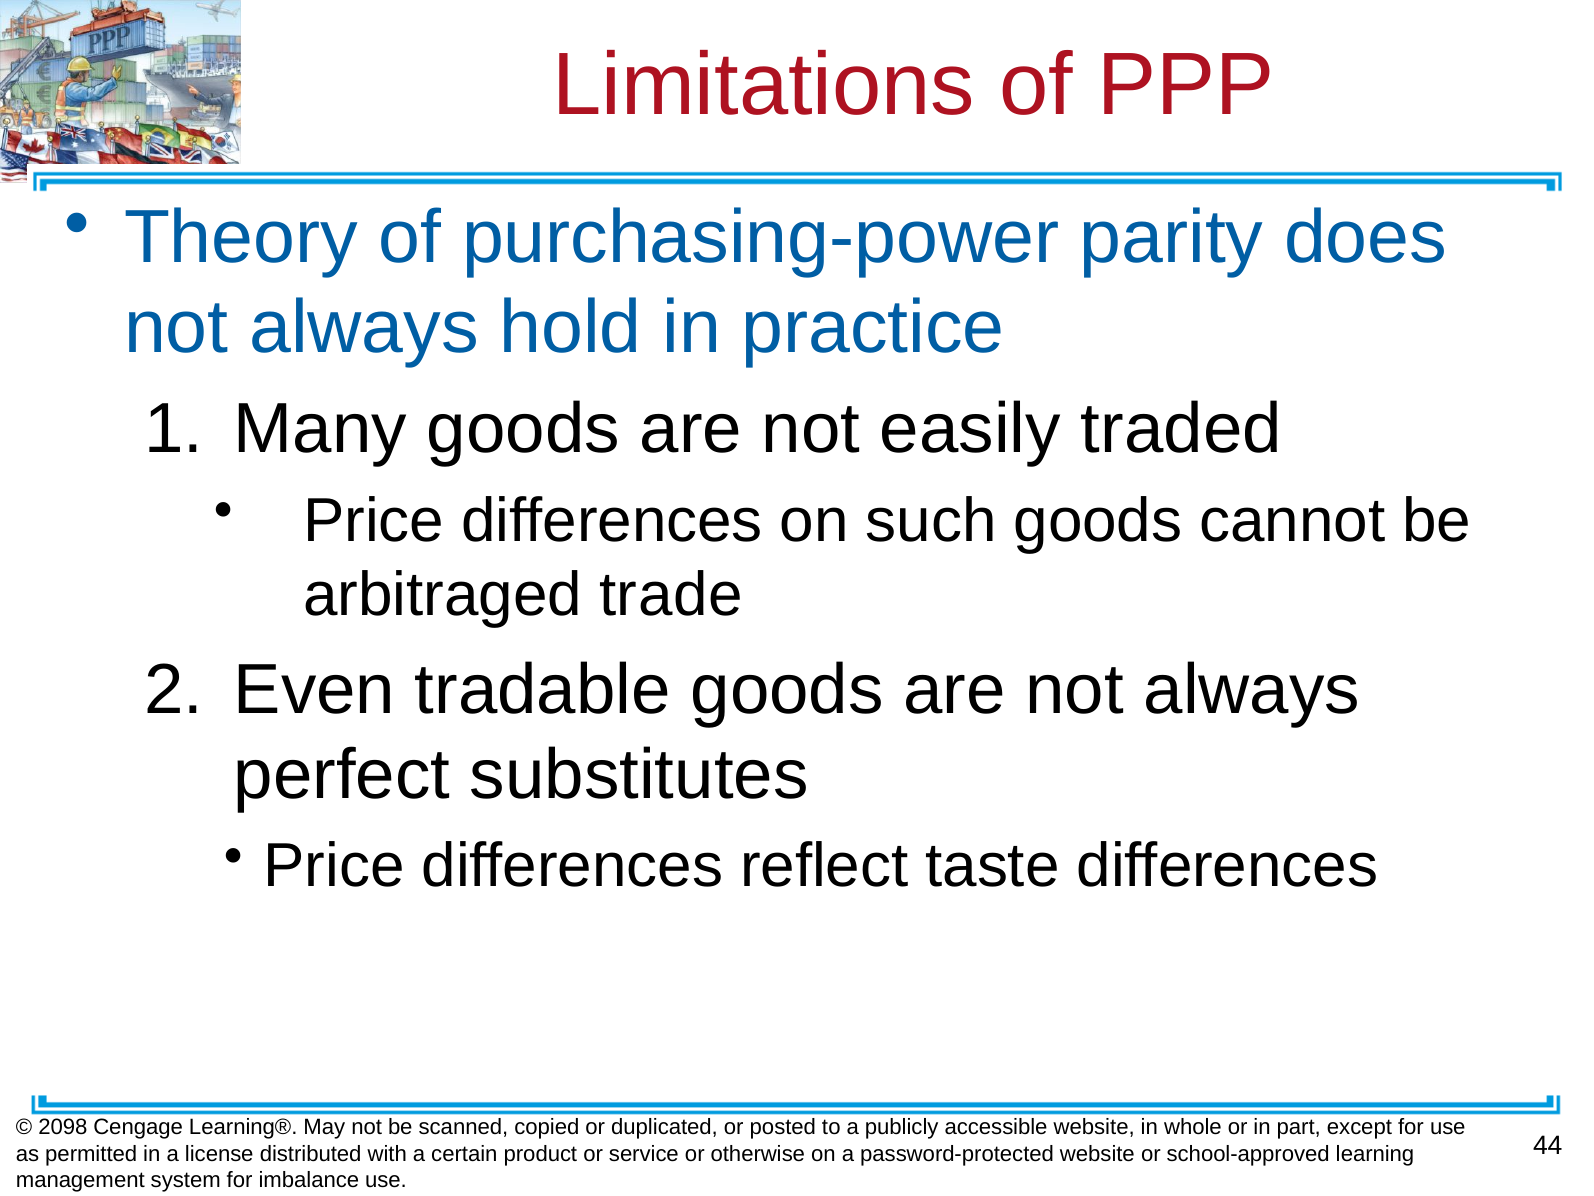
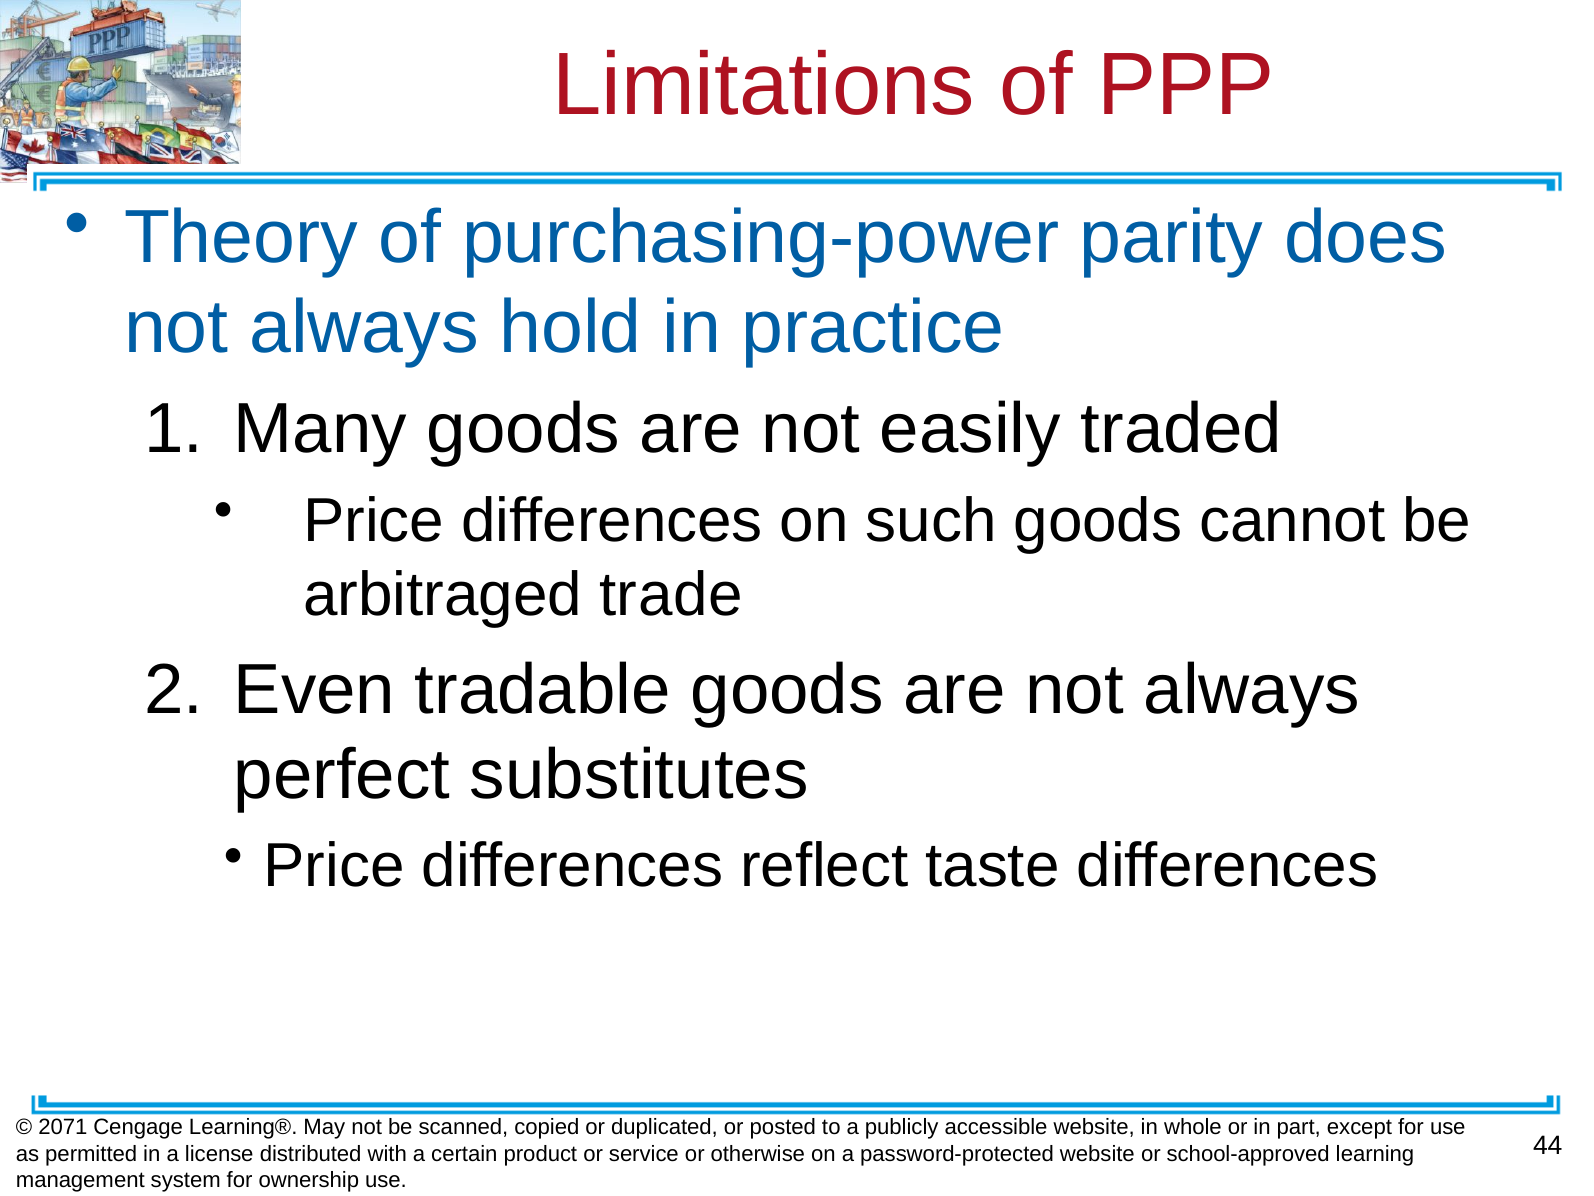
2098: 2098 -> 2071 (63, 1127)
imbalance: imbalance -> ownership (309, 1180)
